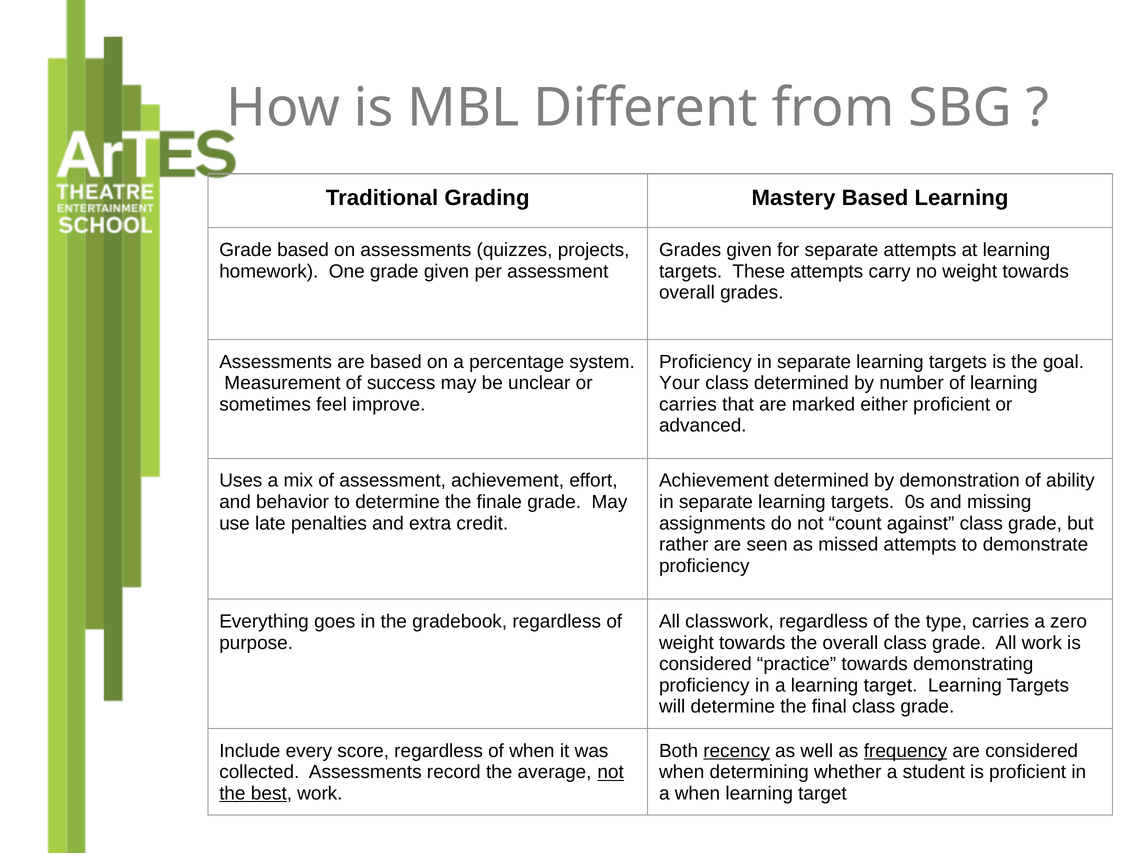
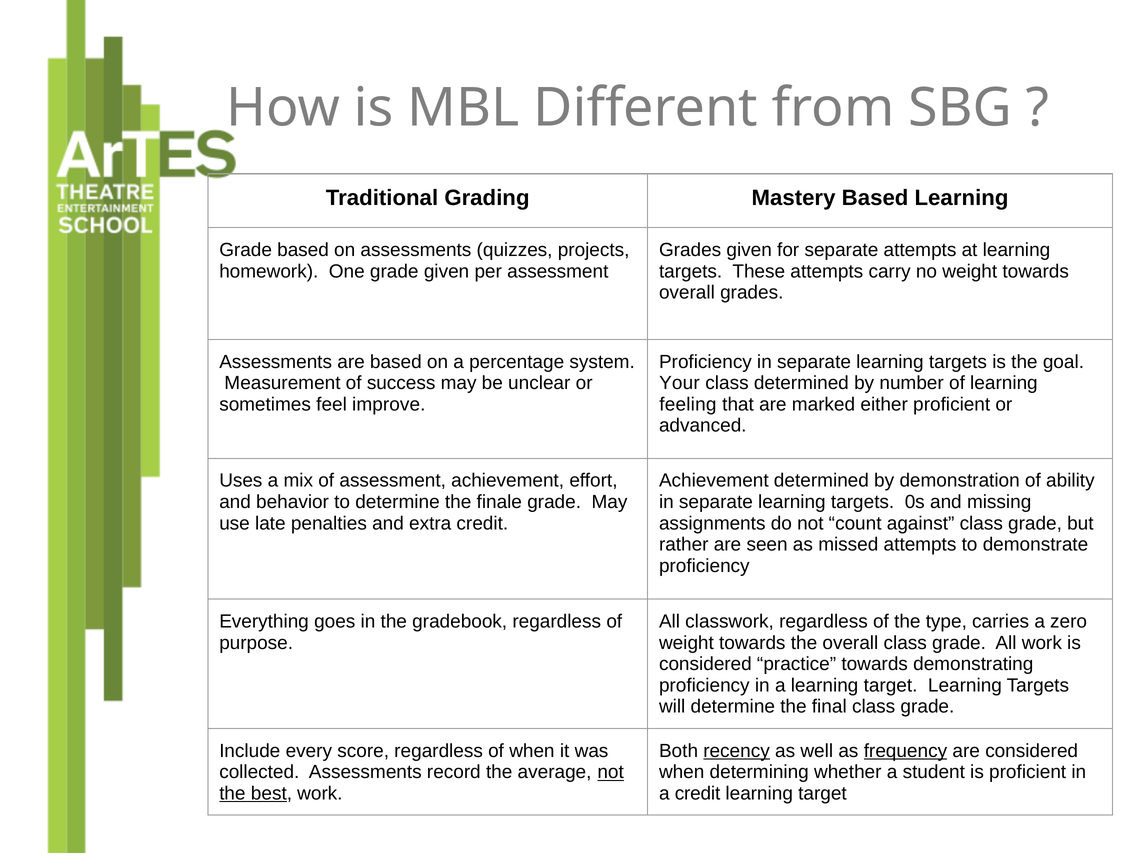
carries: carries -> feeling (688, 404)
a when: when -> credit (698, 793)
